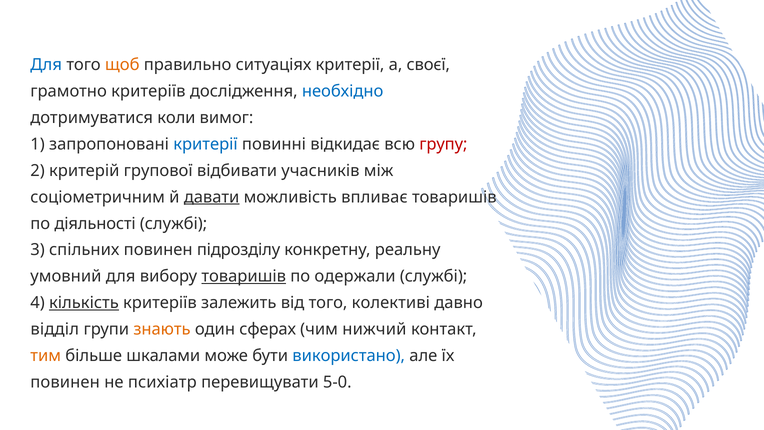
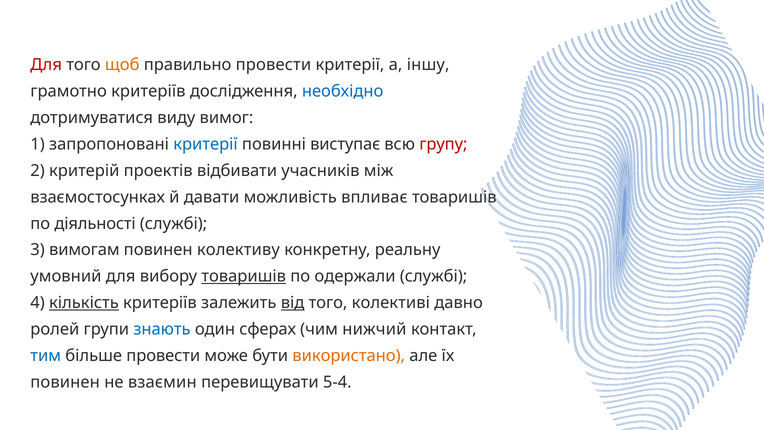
Для colour: blue -> red (46, 65)
правильно ситуаціях: ситуаціях -> провести (273, 65)
своєї: своєї -> іншу (428, 65)
коли: коли -> виду (176, 118)
відкидає: відкидає -> виступає (345, 144)
групової: групової -> проектів (158, 171)
соціометричним: соціометричним -> взаємостосунках (98, 197)
давати underline: present -> none (212, 197)
спільних: спільних -> вимогам (84, 250)
підрозділу: підрозділу -> колективу (238, 250)
від underline: none -> present (293, 303)
відділ: відділ -> ролей (55, 329)
знають colour: orange -> blue (162, 329)
тим colour: orange -> blue (46, 356)
більше шкалами: шкалами -> провести (163, 356)
використано colour: blue -> orange (349, 356)
психіатр: психіатр -> взаємин (162, 382)
5-0: 5-0 -> 5-4 (337, 382)
